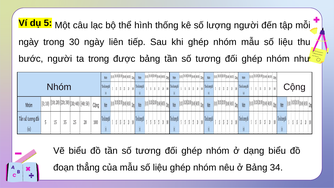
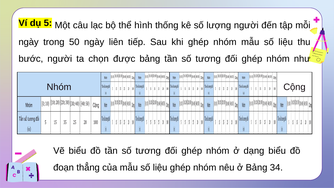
30: 30 -> 50 (74, 42)
ta trong: trong -> chọn (99, 59)
